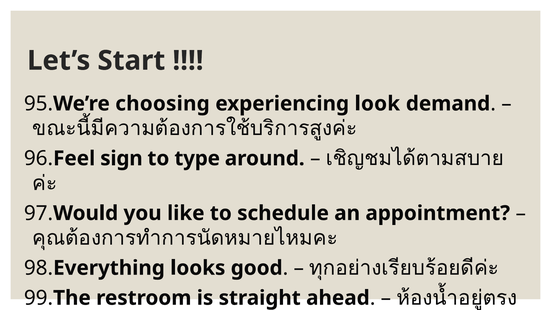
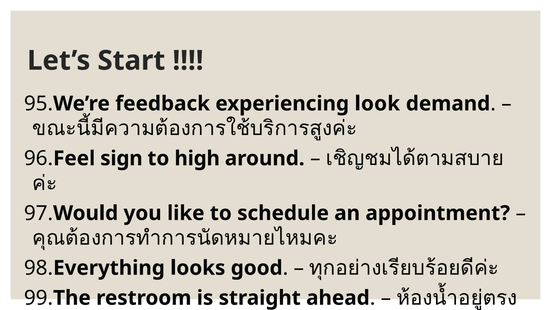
choosing: choosing -> feedback (163, 104)
type: type -> high (197, 158)
